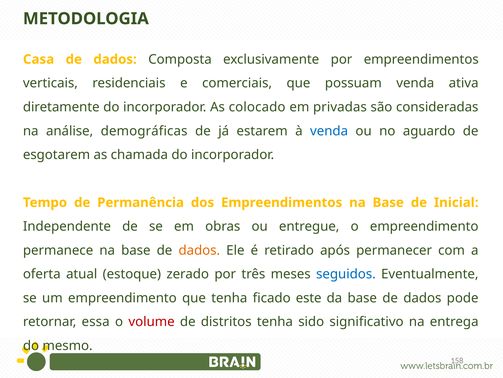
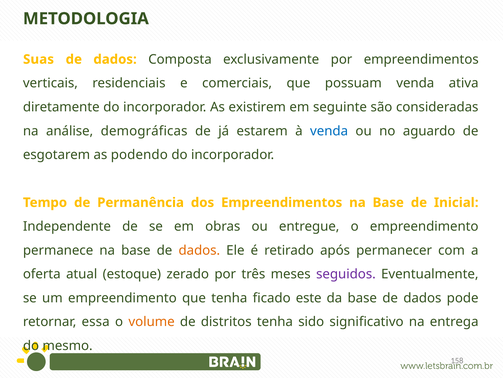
Casa: Casa -> Suas (39, 59)
colocado: colocado -> existirem (257, 107)
privadas: privadas -> seguinte (340, 107)
chamada: chamada -> podendo (139, 155)
seguidos colour: blue -> purple (346, 274)
volume colour: red -> orange (152, 322)
